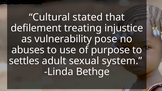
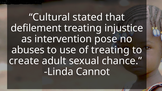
vulnerability: vulnerability -> intervention (63, 39)
of purpose: purpose -> treating (110, 50)
settles: settles -> create (24, 61)
system: system -> chance (122, 61)
Bethge: Bethge -> Cannot (93, 72)
